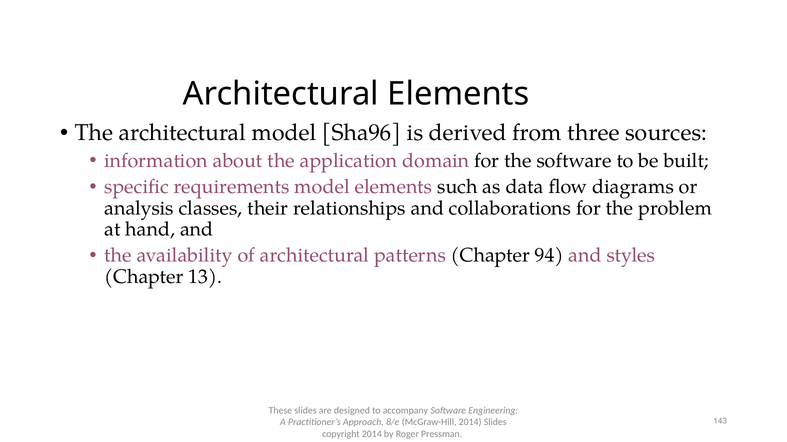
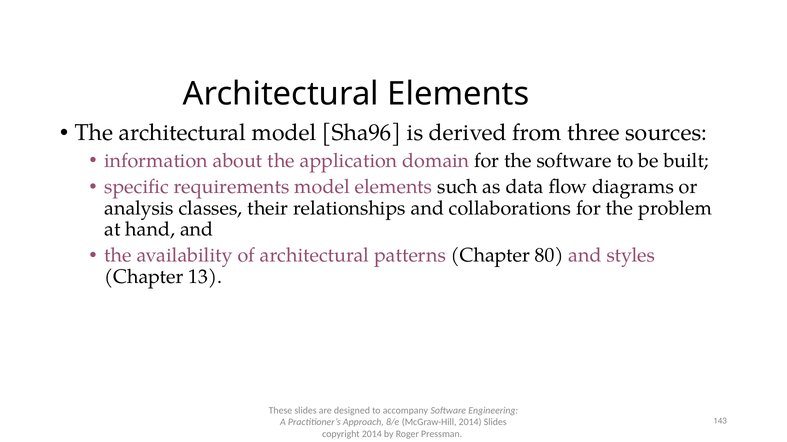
94: 94 -> 80 (549, 256)
